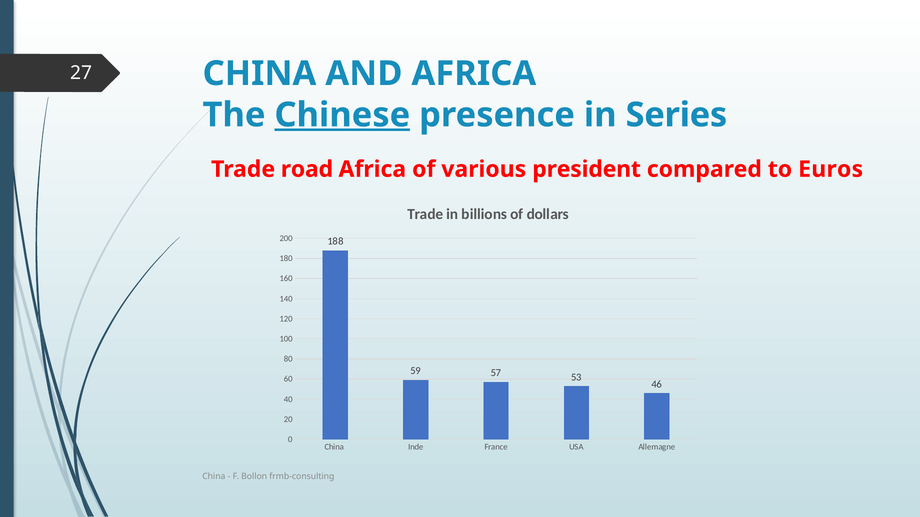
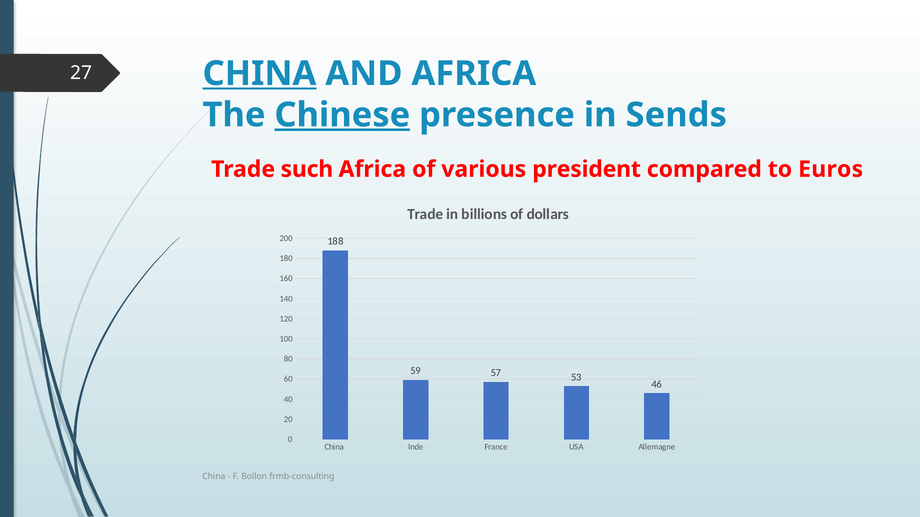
CHINA underline: none -> present (259, 74)
Series: Series -> Sends (676, 115)
road: road -> such (307, 169)
